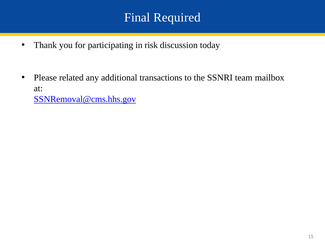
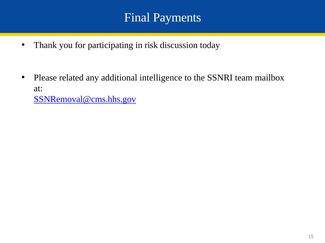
Required: Required -> Payments (177, 18)
transactions: transactions -> intelligence (161, 78)
